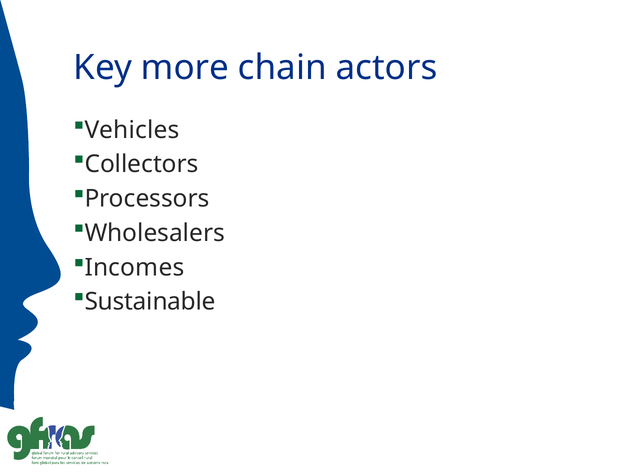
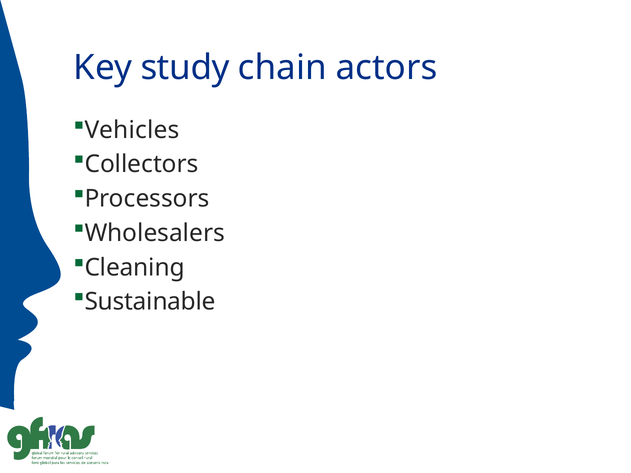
more: more -> study (185, 68)
Incomes: Incomes -> Cleaning (135, 268)
